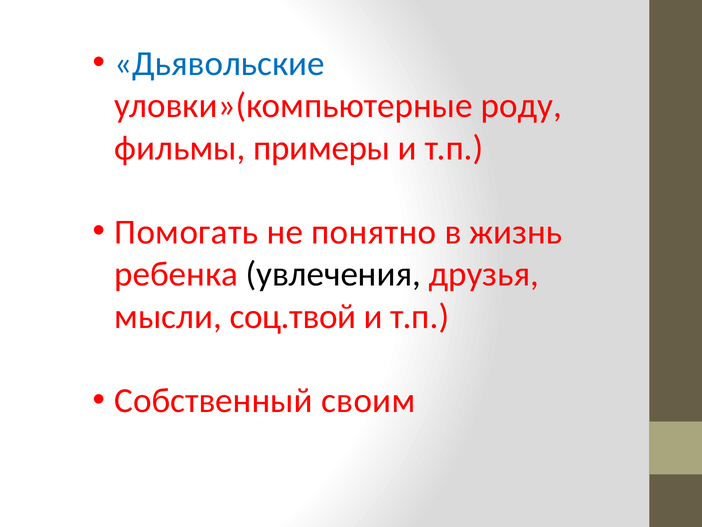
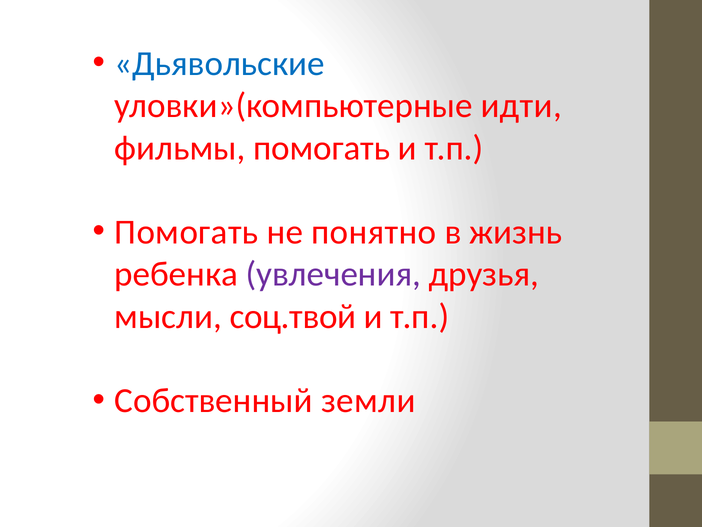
роду: роду -> идти (521, 106)
фильмы примеры: примеры -> помогать (322, 148)
увлечения colour: black -> purple (333, 274)
своим: своим -> земли (368, 400)
